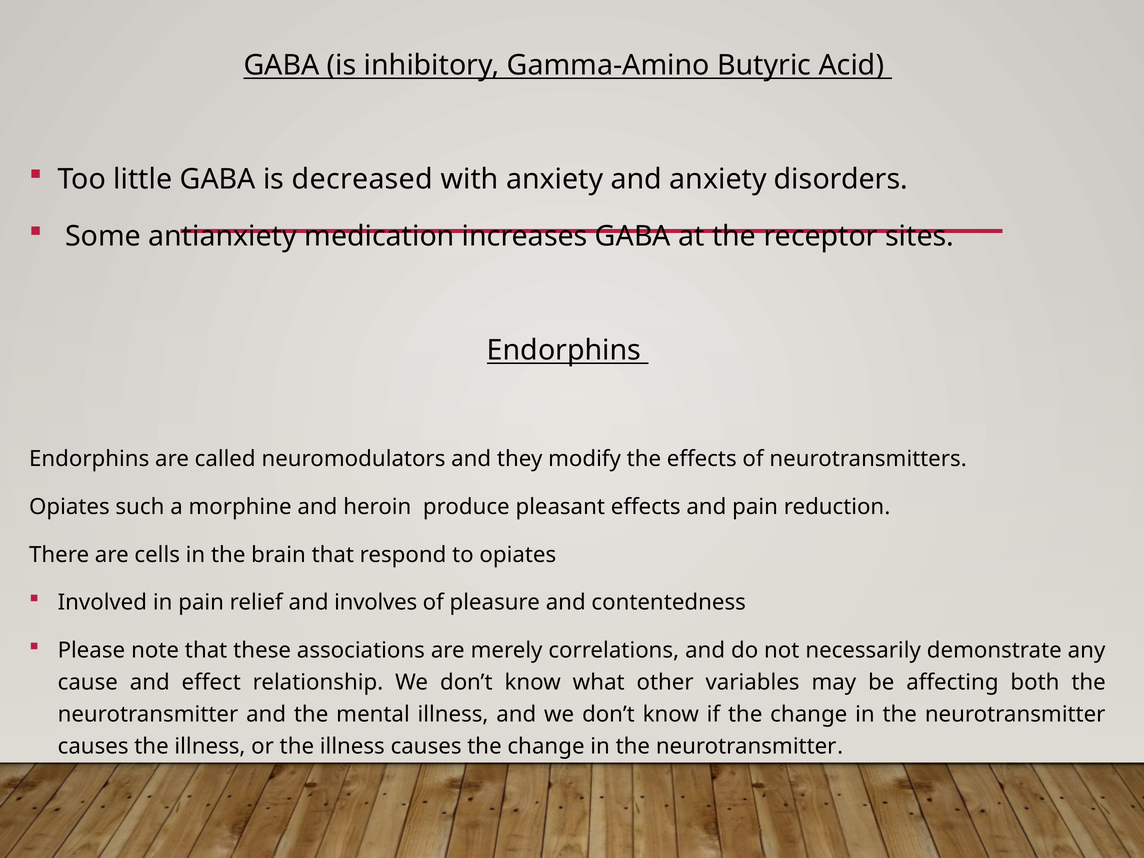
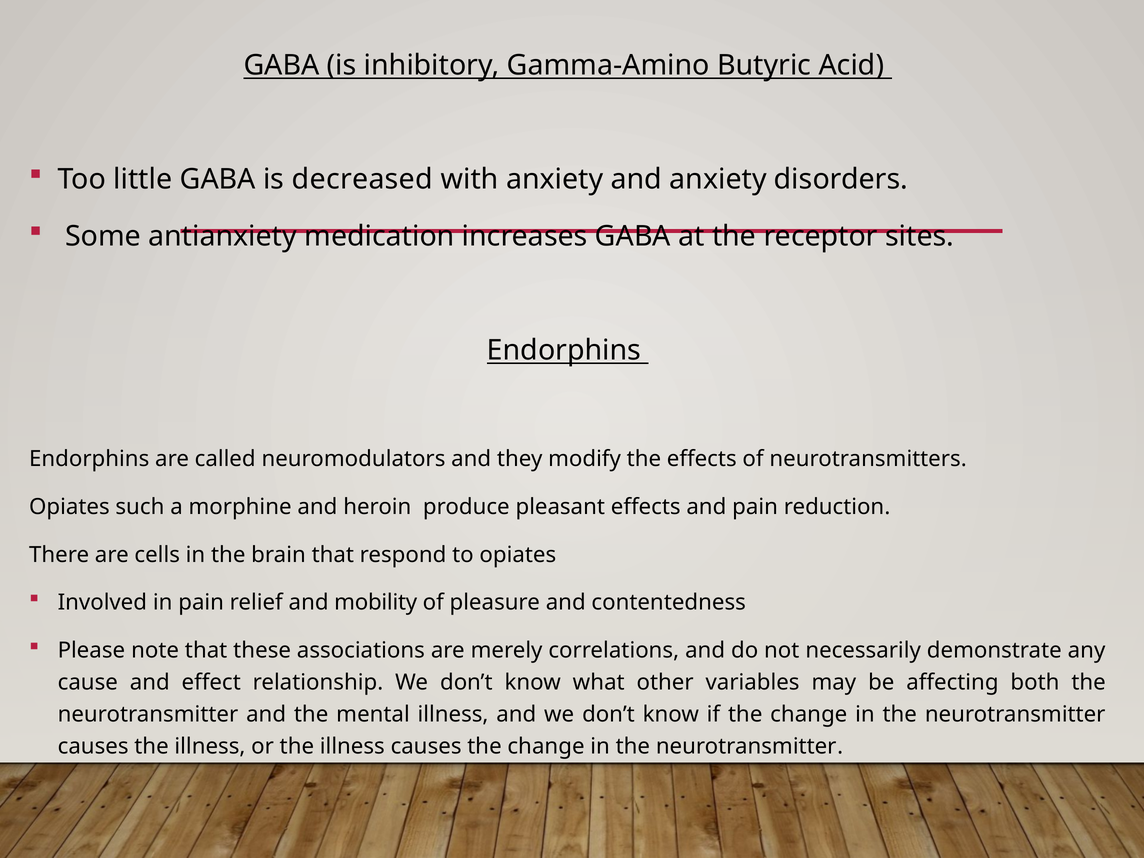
involves: involves -> mobility (376, 603)
